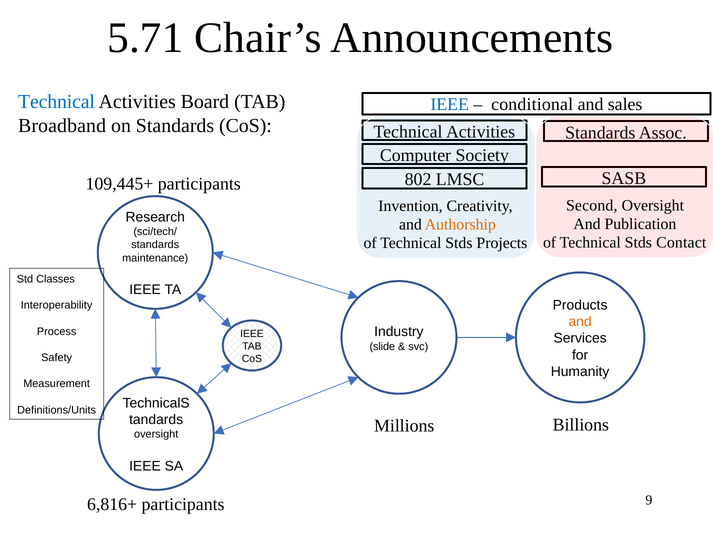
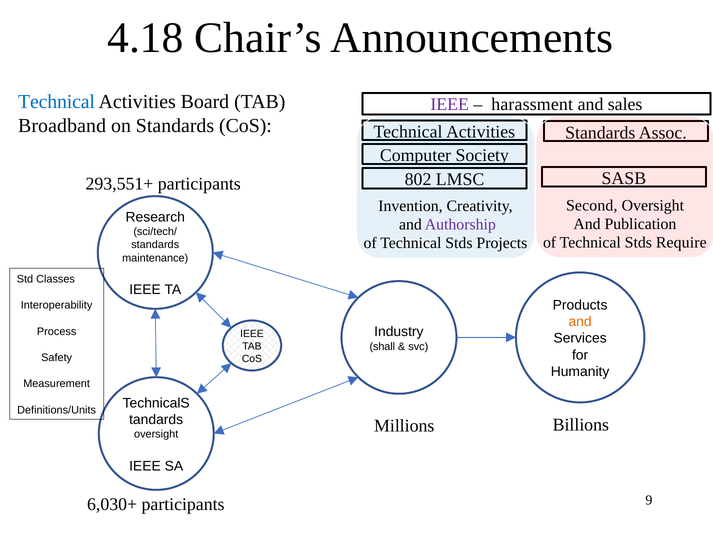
5.71: 5.71 -> 4.18 (145, 38)
IEEE colour: blue -> purple (450, 104)
conditional: conditional -> harassment (532, 104)
109,445+: 109,445+ -> 293,551+ (119, 184)
Authorship colour: orange -> purple (460, 225)
Contact: Contact -> Require (681, 242)
slide: slide -> shall (382, 346)
6,816+: 6,816+ -> 6,030+ (112, 504)
